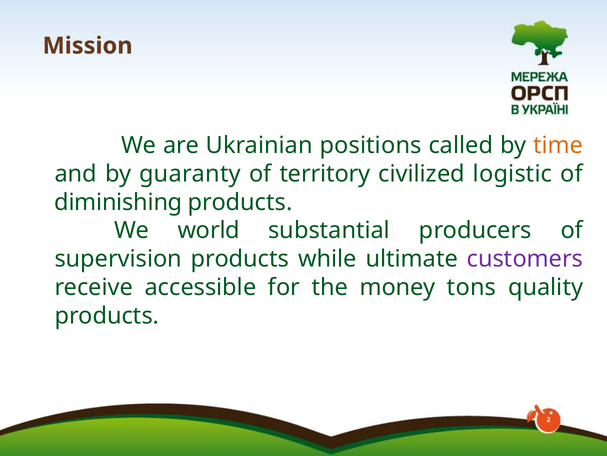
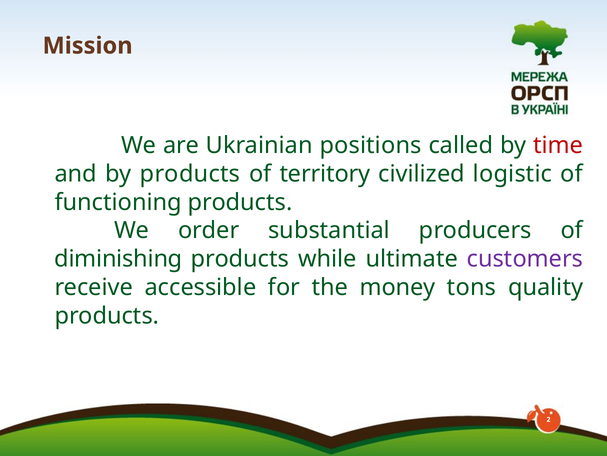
time colour: orange -> red (558, 145)
by guaranty: guaranty -> products (190, 174)
diminishing: diminishing -> functioning (118, 202)
world: world -> order (209, 230)
supervision: supervision -> diminishing (118, 259)
